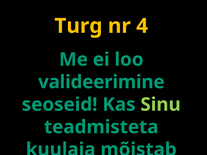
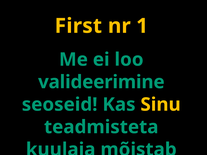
Turg: Turg -> First (78, 26)
4: 4 -> 1 (142, 26)
Sinu colour: light green -> yellow (161, 105)
